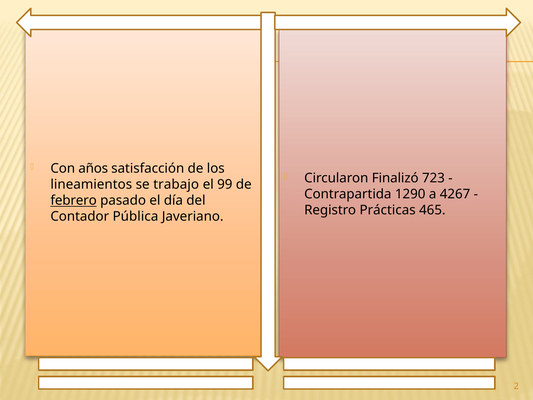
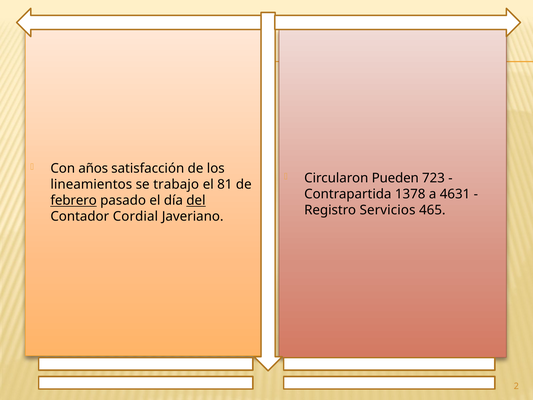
Finalizó: Finalizó -> Pueden (395, 178)
99: 99 -> 81 (225, 184)
1290: 1290 -> 1378 (410, 194)
4267: 4267 -> 4631 (455, 194)
del underline: none -> present (196, 200)
Prácticas: Prácticas -> Servicios (388, 210)
Pública: Pública -> Cordial (135, 216)
